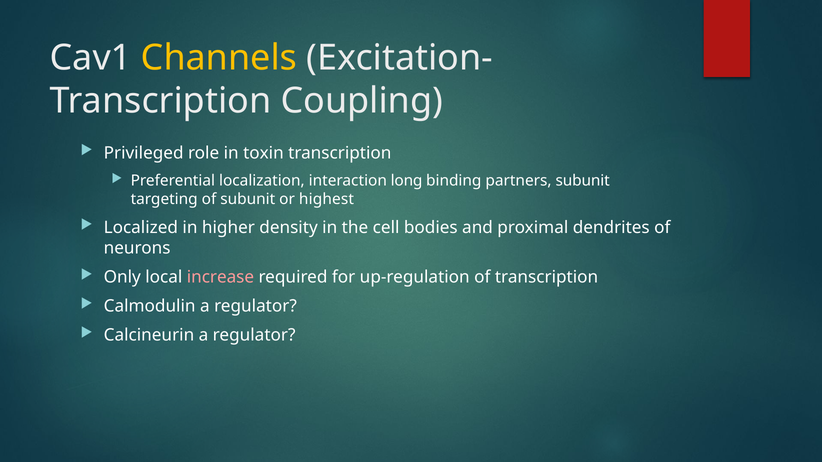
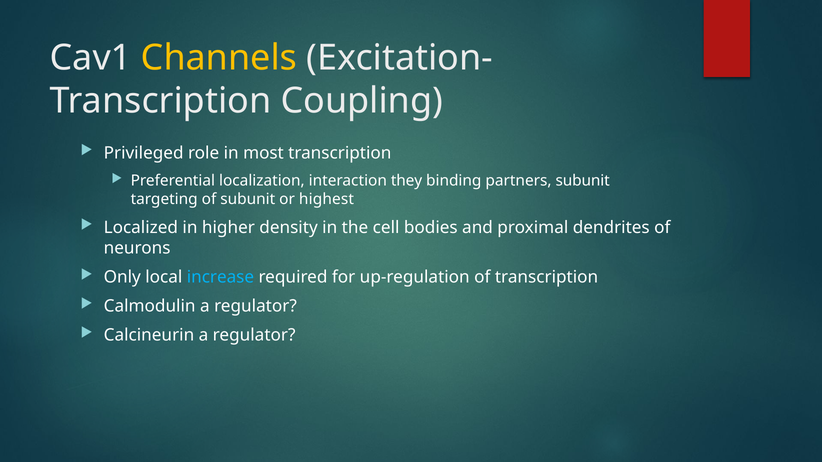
toxin: toxin -> most (263, 153)
long: long -> they (407, 181)
increase colour: pink -> light blue (220, 277)
